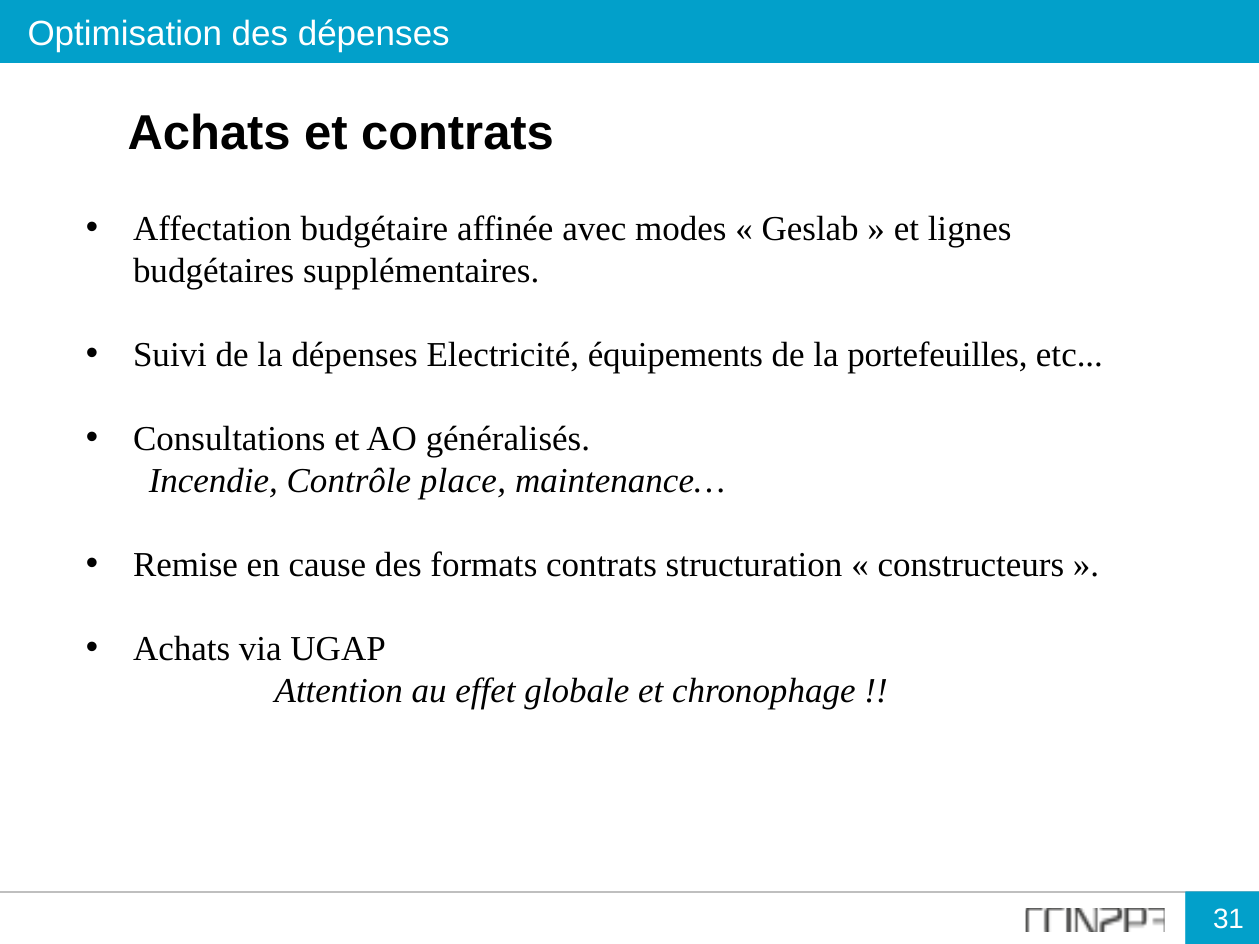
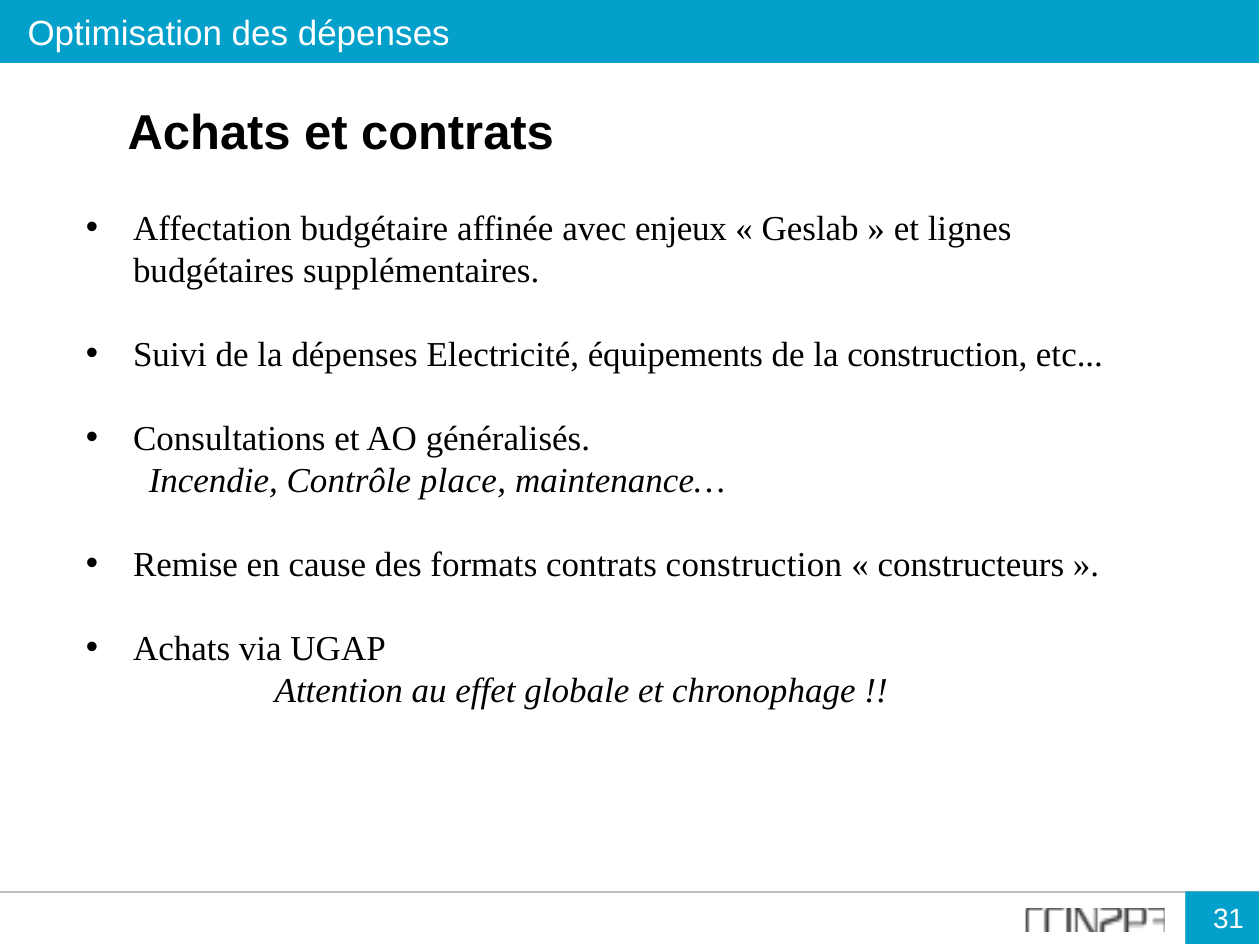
modes: modes -> enjeux (681, 229)
la portefeuilles: portefeuilles -> construction (937, 355)
contrats structuration: structuration -> construction (754, 565)
